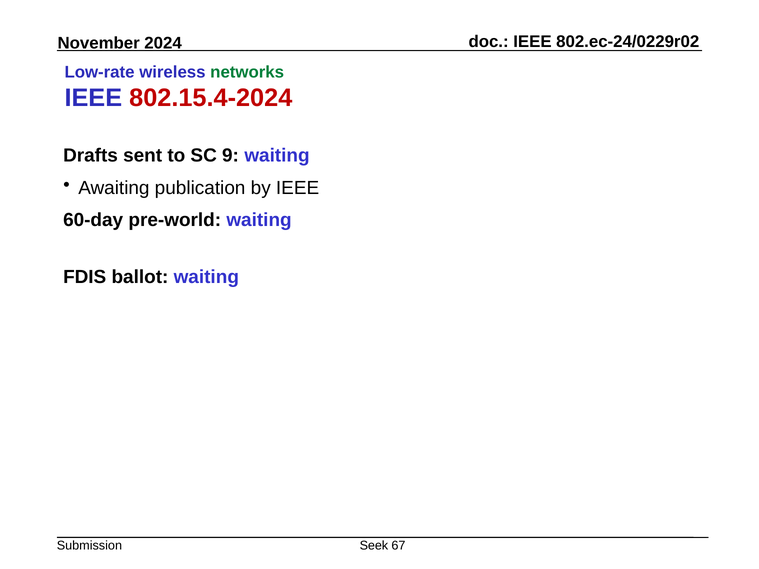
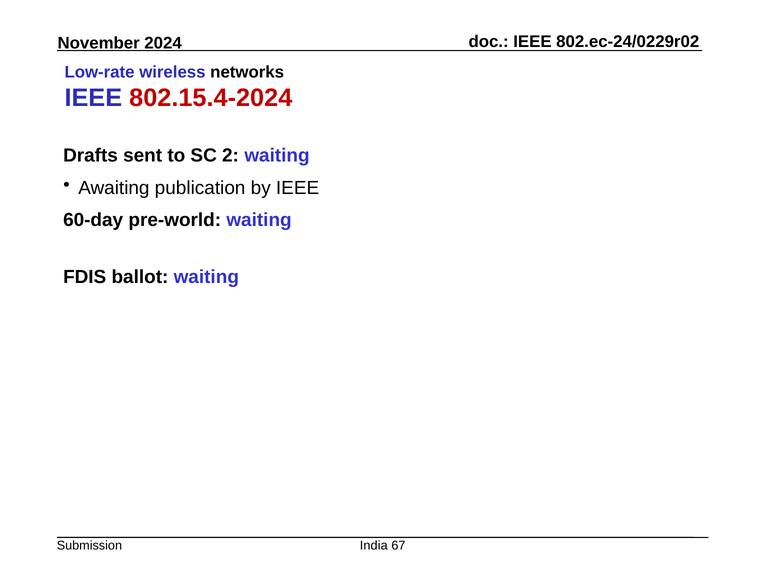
networks colour: green -> black (247, 72)
9: 9 -> 2 (231, 156)
Seek: Seek -> India (374, 546)
